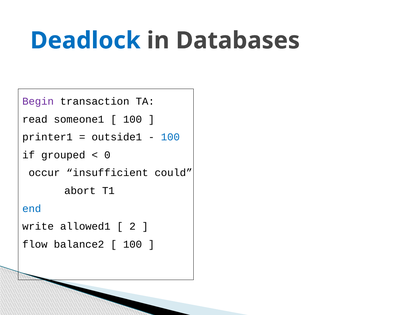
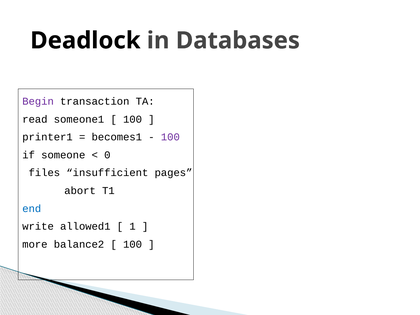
Deadlock colour: blue -> black (85, 41)
outside1: outside1 -> becomes1 (117, 137)
100 colour: blue -> purple (170, 137)
grouped: grouped -> someone (63, 155)
occur: occur -> files (44, 173)
could: could -> pages (174, 173)
2: 2 -> 1 (133, 226)
flow: flow -> more (35, 244)
